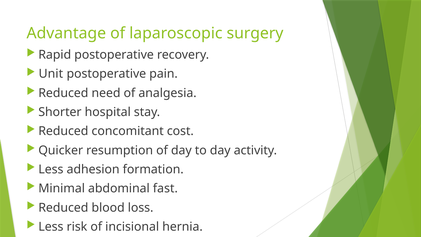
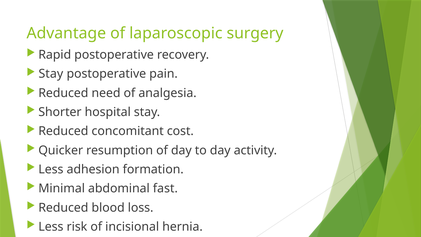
Unit: Unit -> Stay (51, 74)
